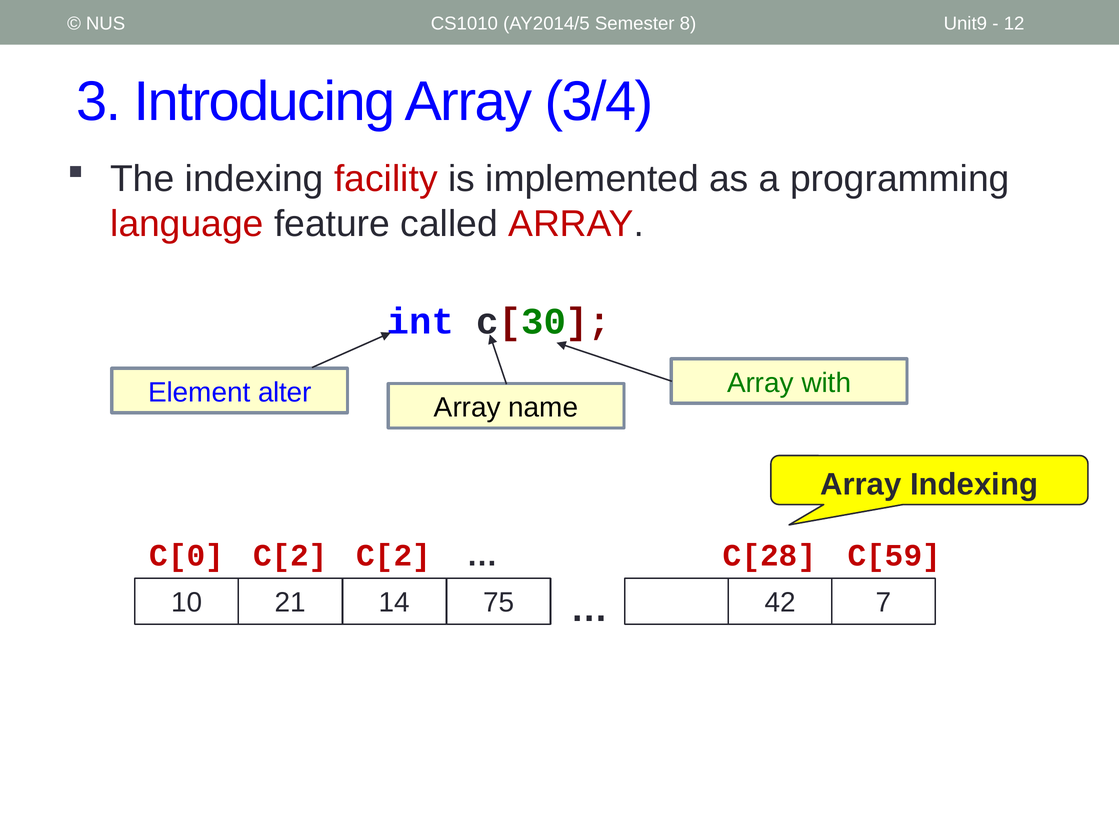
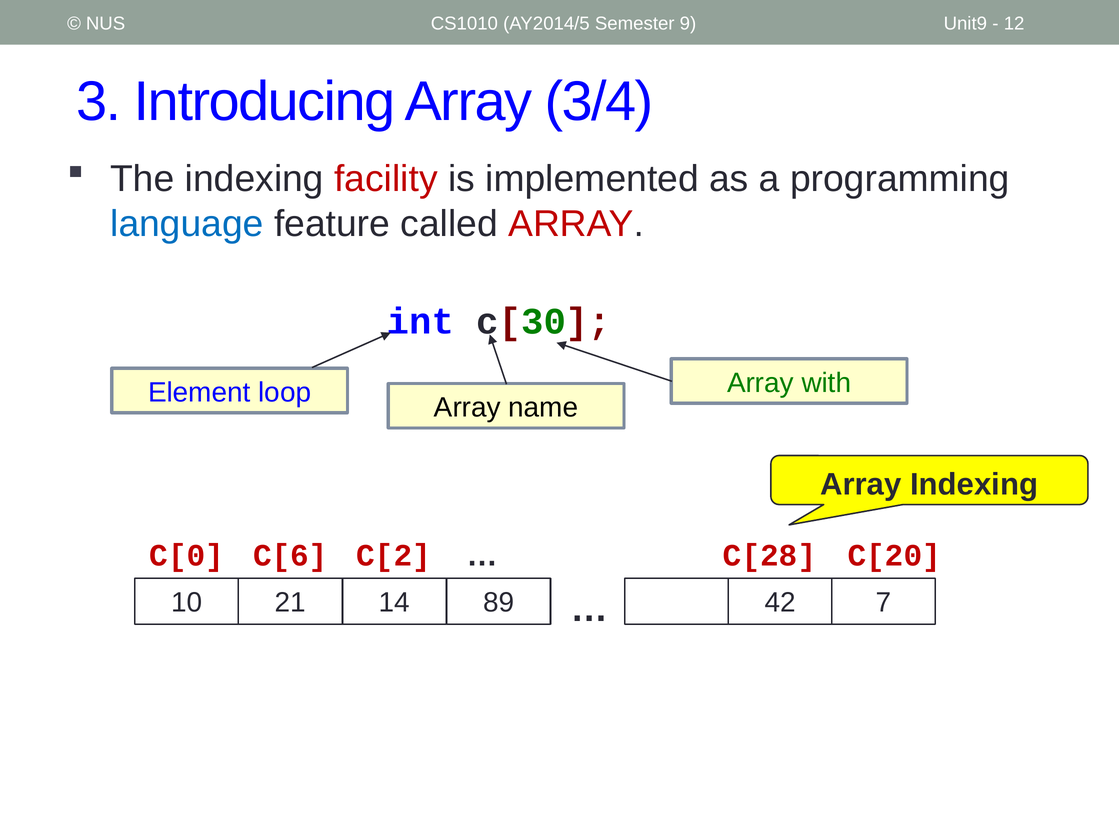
8: 8 -> 9 (688, 24)
language colour: red -> blue (187, 224)
alter: alter -> loop (285, 393)
C[2: C[2 -> C[6 (290, 556)
C[59: C[59 -> C[20 (894, 556)
75: 75 -> 89 (499, 603)
